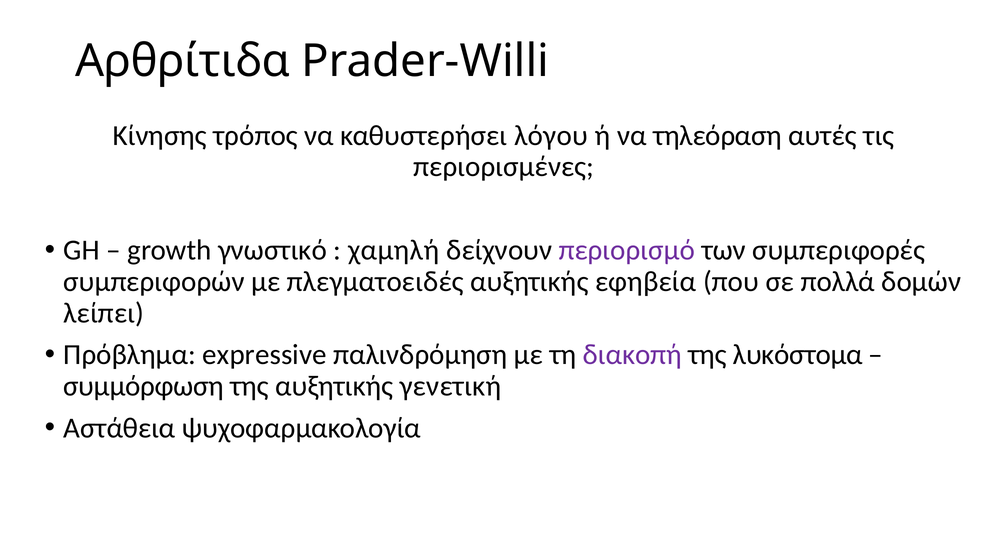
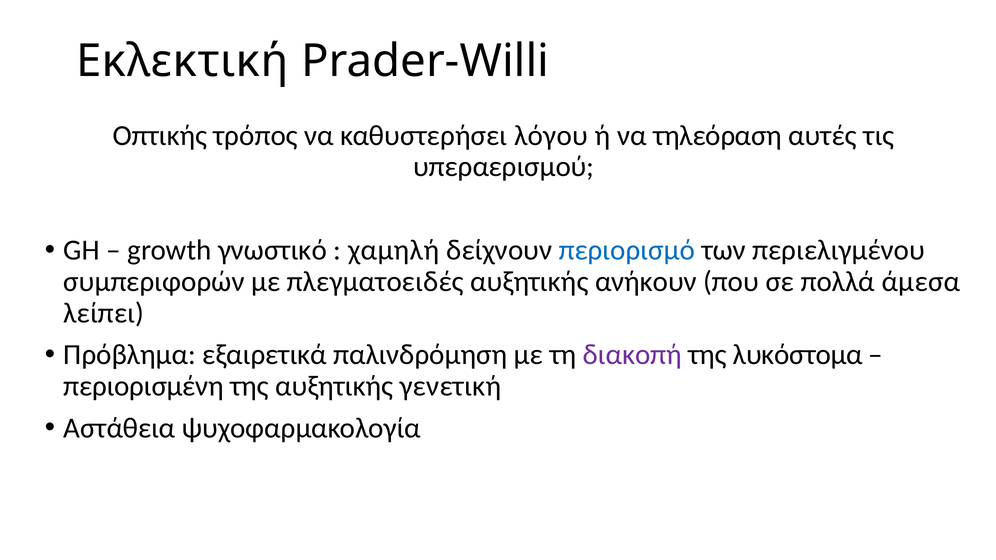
Αρθρίτιδα: Αρθρίτιδα -> Εκλεκτική (182, 61)
Κίνησης: Κίνησης -> Οπτικής (160, 136)
περιορισμένες: περιορισμένες -> υπεραερισμού (504, 167)
περιορισμό colour: purple -> blue (627, 250)
συμπεριφορές: συμπεριφορές -> περιελιγμένου (839, 250)
εφηβεία: εφηβεία -> ανήκουν (646, 282)
δομών: δομών -> άμεσα (921, 282)
expressive: expressive -> εξαιρετικά (265, 355)
συμμόρφωση: συμμόρφωση -> περιορισμένη (144, 386)
